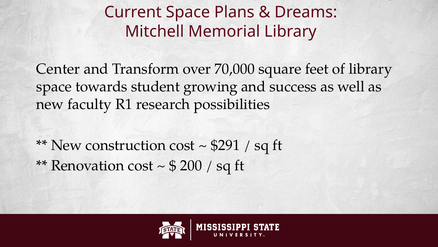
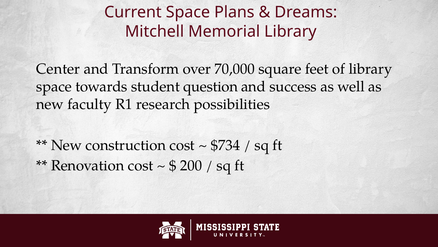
growing: growing -> question (211, 86)
$291: $291 -> $734 (225, 145)
